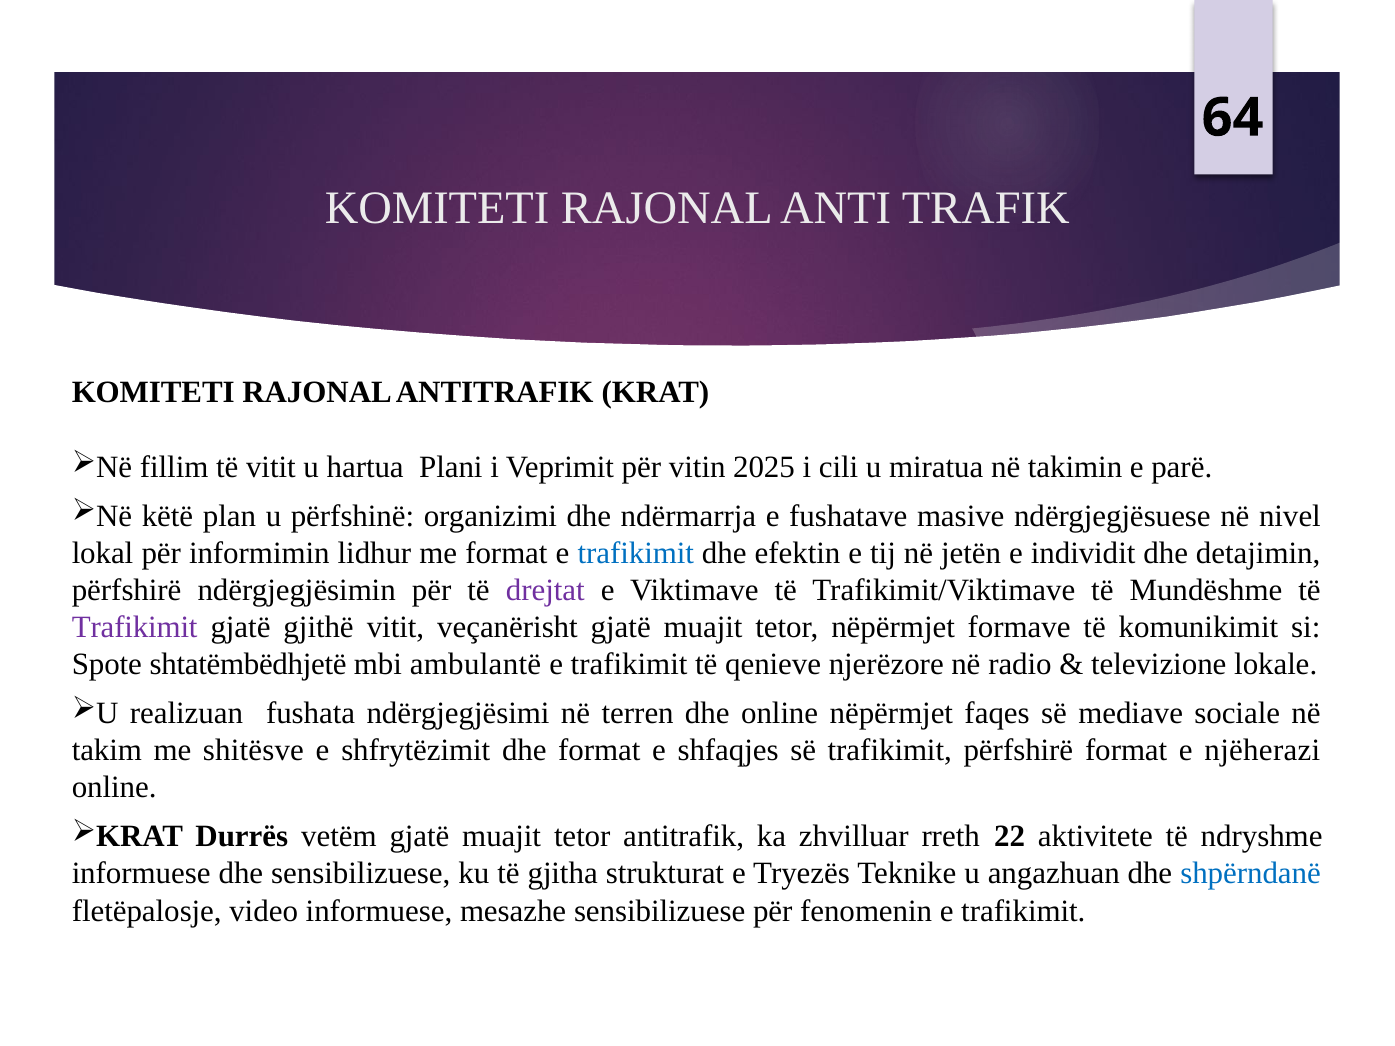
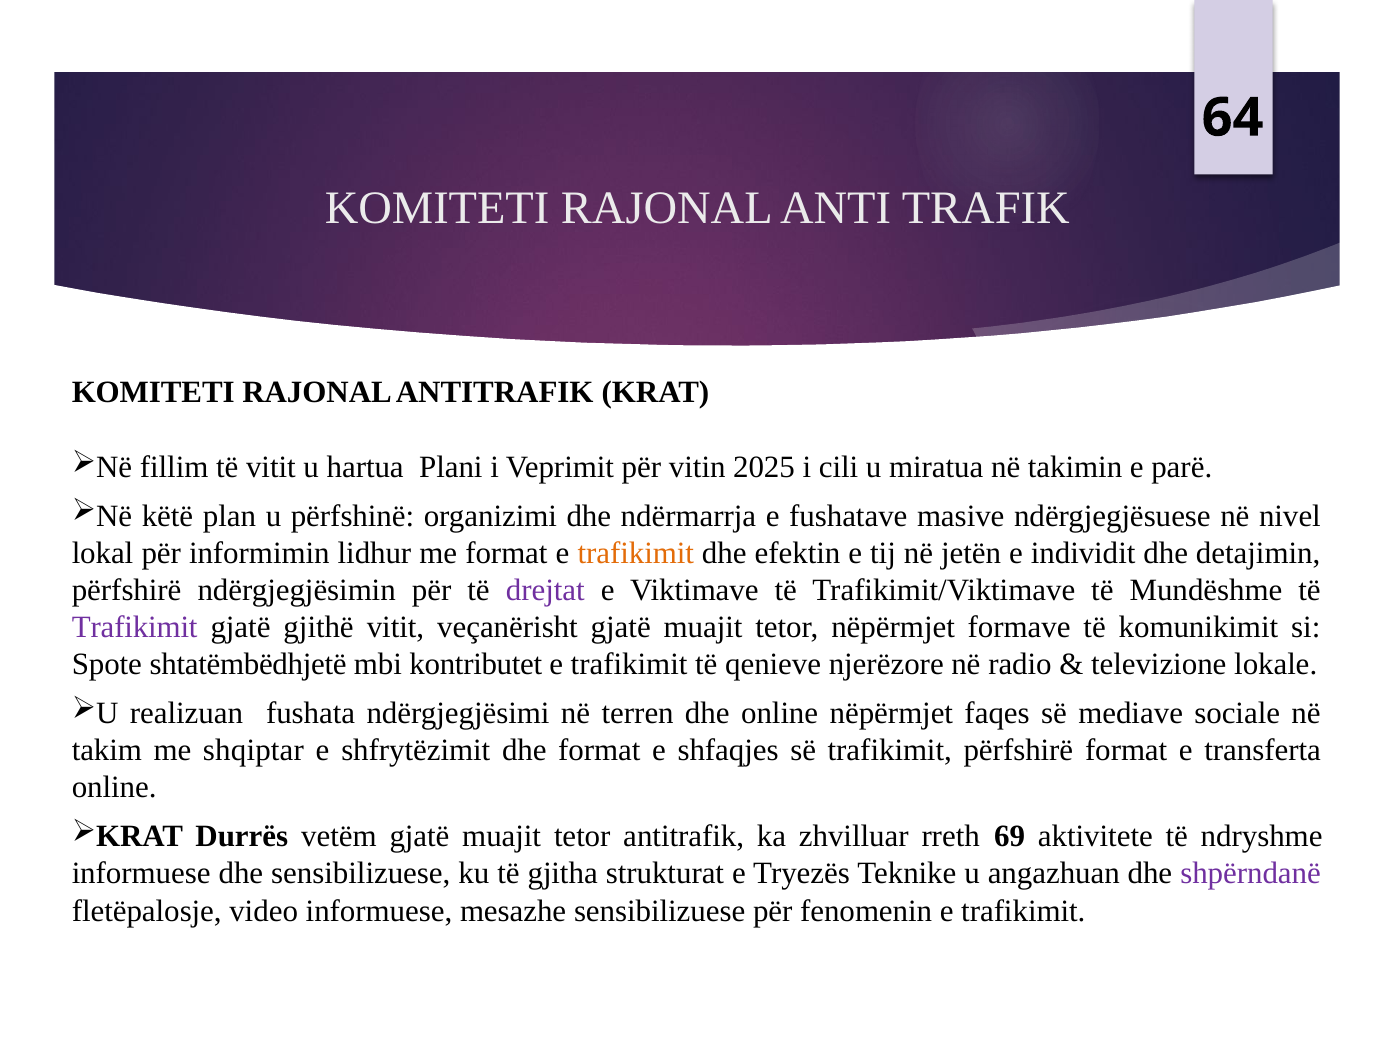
trafikimit colour: blue -> orange (636, 553)
ambulantë: ambulantë -> kontributet (476, 665)
shitësve: shitësve -> shqiptar (253, 751)
njëherazi: njëherazi -> transferta (1263, 751)
22: 22 -> 69 (1010, 837)
shpërndanë colour: blue -> purple (1251, 874)
